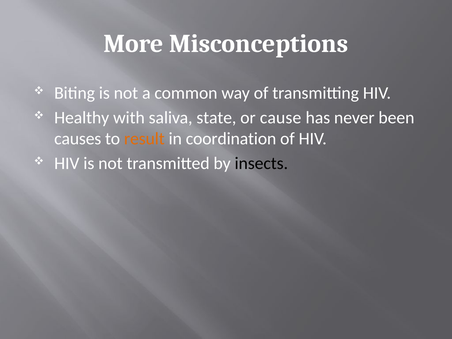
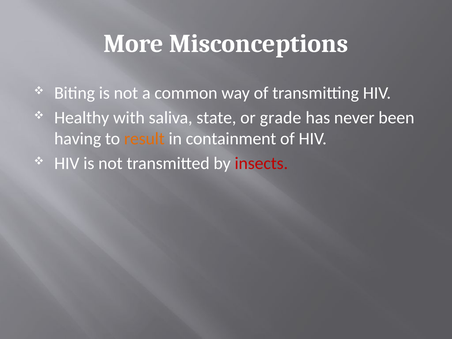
cause: cause -> grade (281, 118)
causes: causes -> having (78, 139)
coordination: coordination -> containment (231, 139)
insects colour: black -> red (261, 163)
